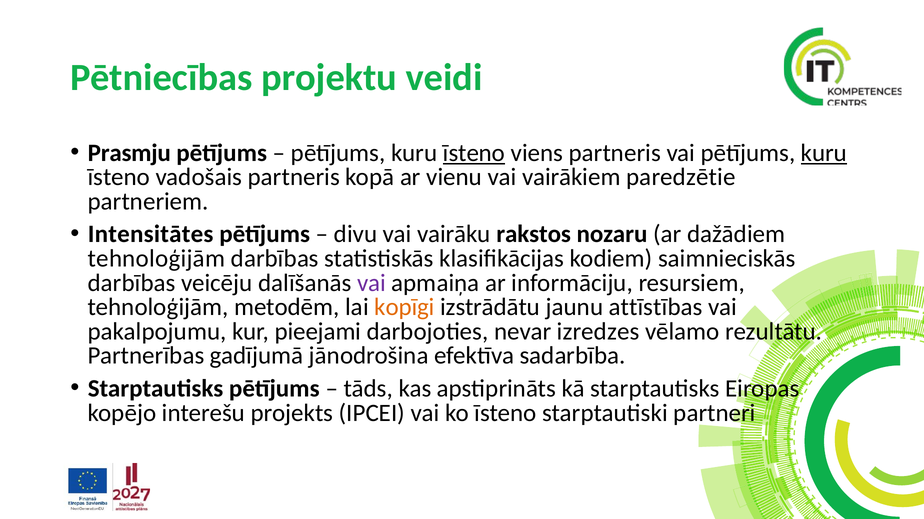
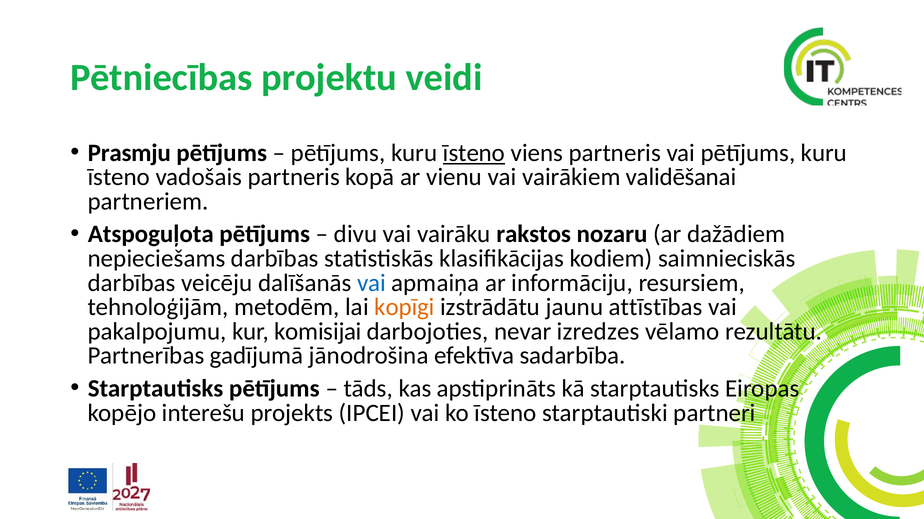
kuru underline: present -> none (824, 153)
paredzētie: paredzētie -> validēšanai (681, 177)
Intensitātes: Intensitātes -> Atspoguļota (151, 235)
tehnoloģijām: tehnoloģijām -> nepieciešams (157, 259)
vai colour: purple -> blue (371, 283)
pieejami: pieejami -> komisijai (318, 332)
